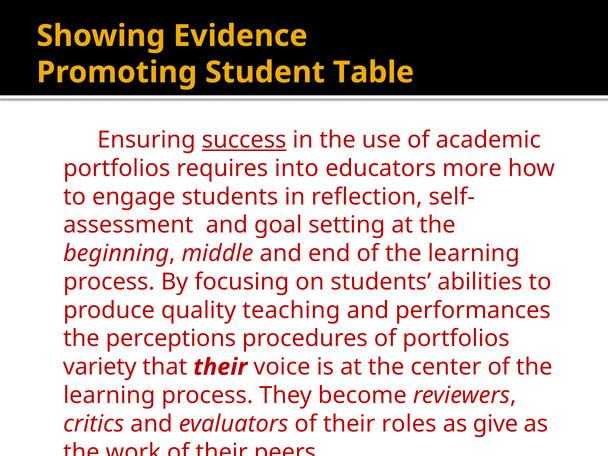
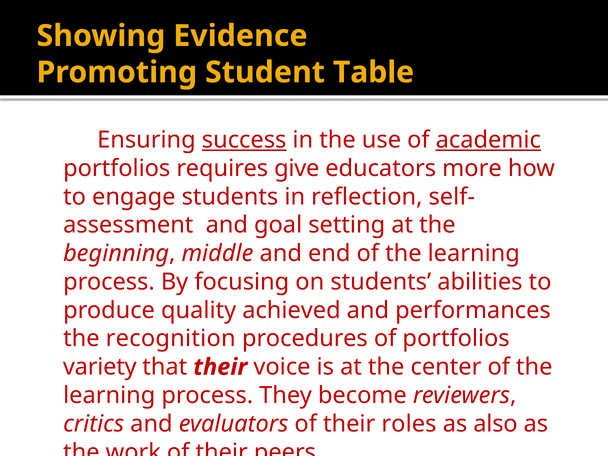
academic underline: none -> present (488, 140)
into: into -> give (297, 168)
teaching: teaching -> achieved (291, 310)
perceptions: perceptions -> recognition (171, 339)
give: give -> also (495, 424)
